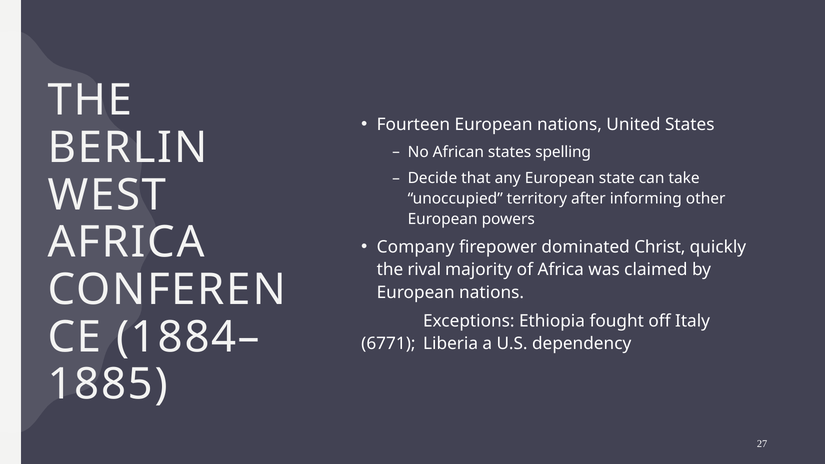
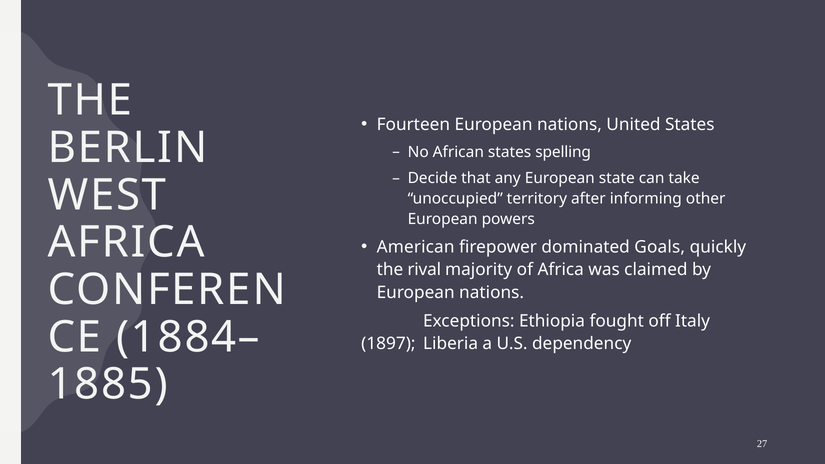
Company: Company -> American (416, 247)
Christ: Christ -> Goals (660, 247)
6771: 6771 -> 1897 (388, 344)
